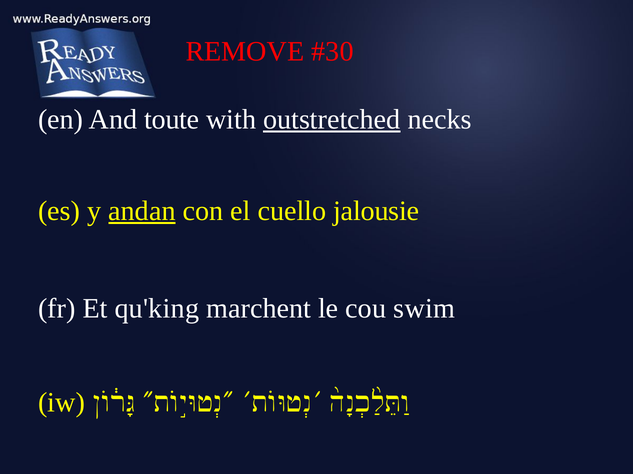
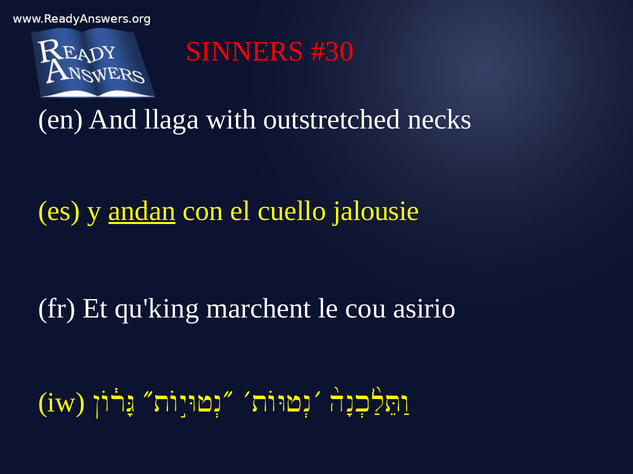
REMOVE: REMOVE -> SINNERS (245, 51)
toute: toute -> llaga (172, 120)
outstretched underline: present -> none (332, 120)
swim: swim -> asirio (424, 309)
